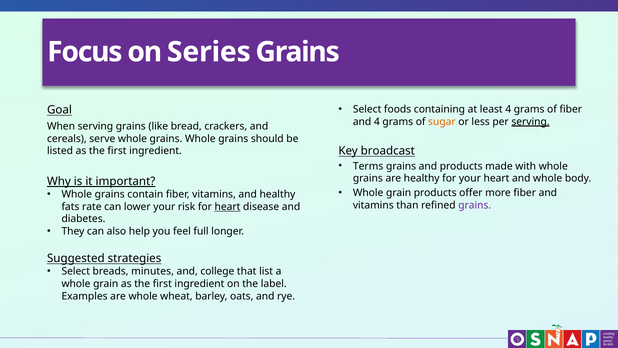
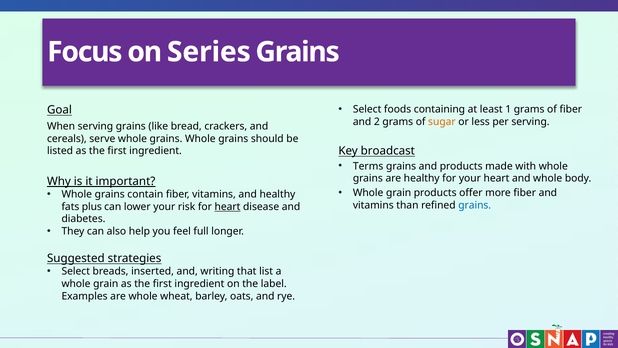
least 4: 4 -> 1 (508, 109)
and 4: 4 -> 2 (377, 121)
serving underline: present -> none (531, 121)
grains colour: purple -> blue (475, 205)
rate: rate -> plus (92, 206)
minutes: minutes -> inserted (153, 271)
college: college -> writing (217, 271)
